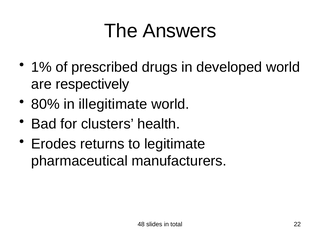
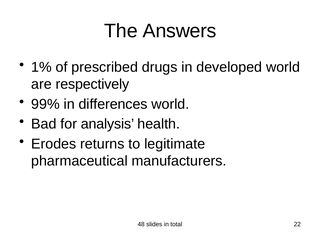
80%: 80% -> 99% (45, 104)
illegitimate: illegitimate -> differences (113, 104)
clusters: clusters -> analysis (108, 124)
